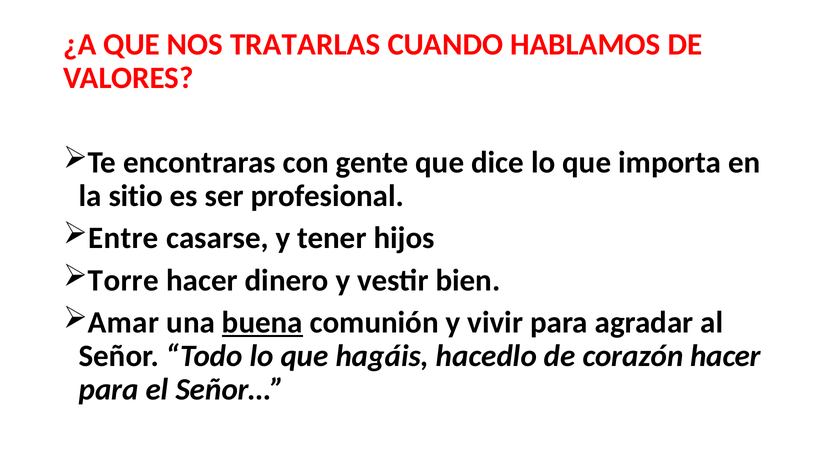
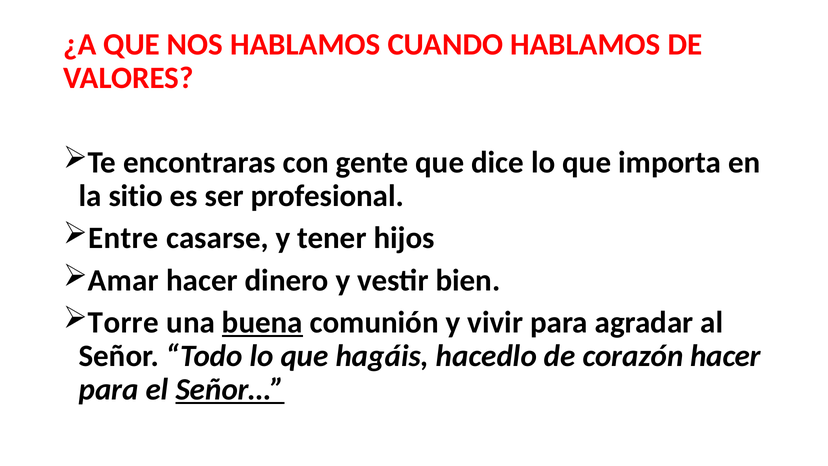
NOS TRATARLAS: TRATARLAS -> HABLAMOS (305, 44)
Torre: Torre -> Amar (123, 280)
Amar: Amar -> Torre (123, 322)
Señor… underline: none -> present (230, 389)
